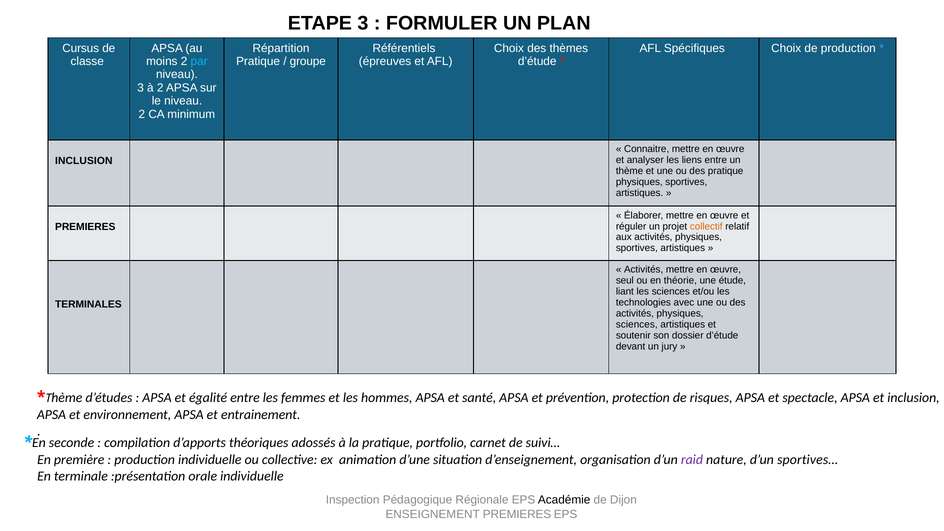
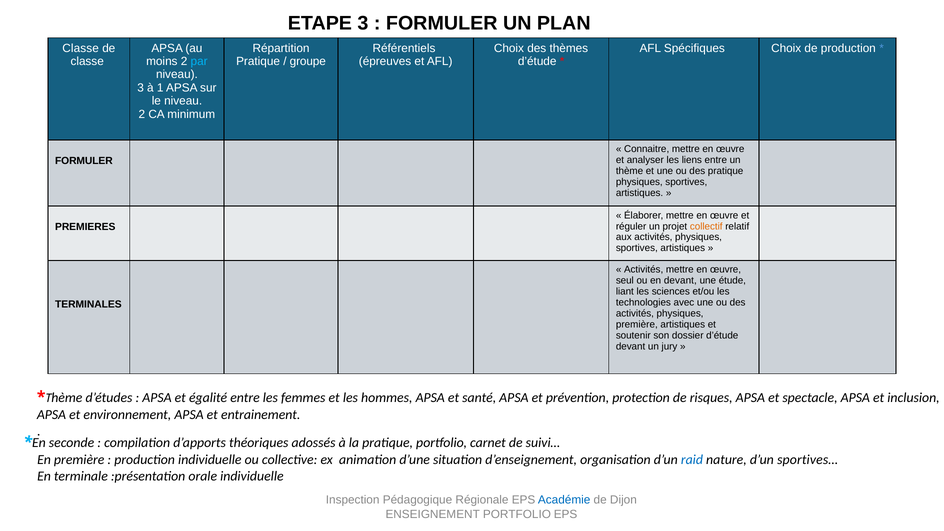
Cursus: Cursus -> Classe (81, 48)
à 2: 2 -> 1 (160, 88)
INCLUSION: INCLUSION -> FORMULER (84, 161)
en théorie: théorie -> devant (680, 281)
sciences: sciences -> première (637, 325)
raid colour: purple -> blue (692, 460)
Académie colour: black -> blue (564, 500)
ENSEIGNEMENT PREMIERES: PREMIERES -> PORTFOLIO (517, 514)
